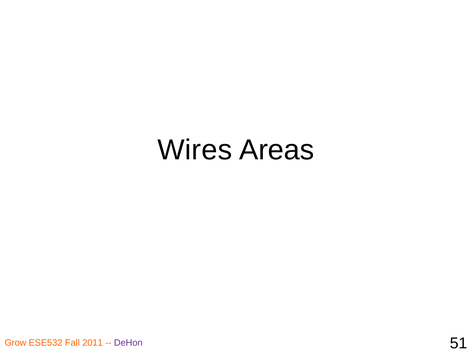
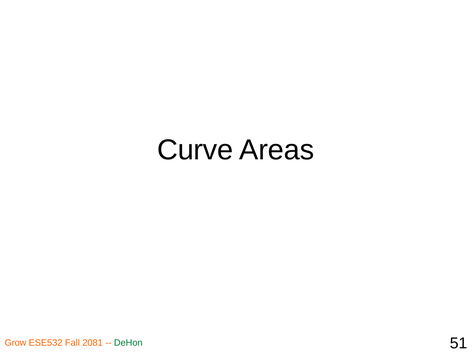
Wires: Wires -> Curve (195, 150)
2011: 2011 -> 2081 (93, 343)
DeHon colour: purple -> green (128, 343)
